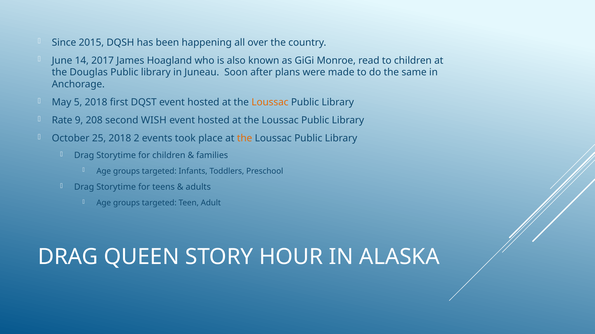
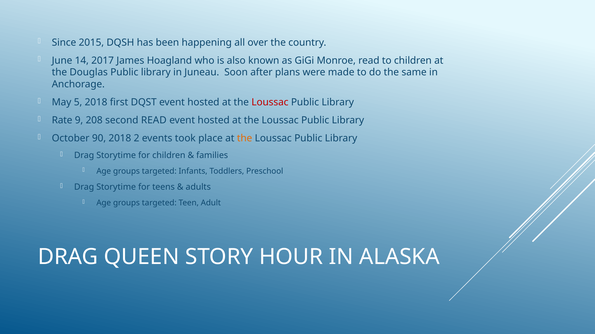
Loussac colour: orange -> red (270, 102)
second WISH: WISH -> READ (154, 121)
25: 25 -> 90 (99, 139)
